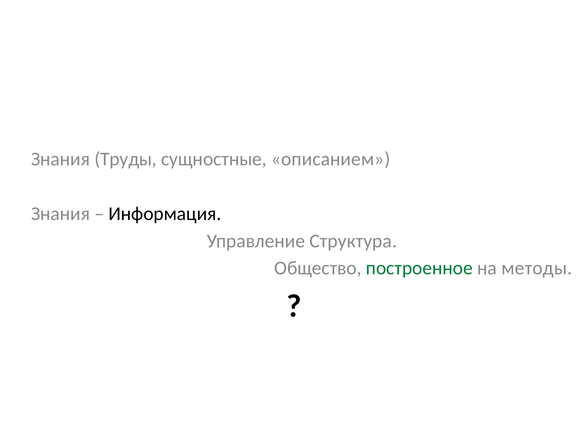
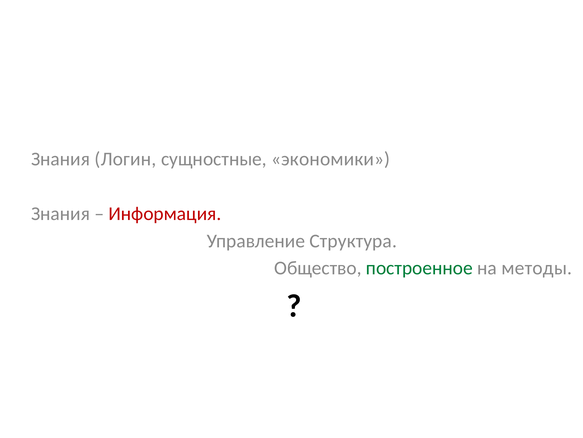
Труды: Труды -> Логин (125, 159)
описанием: описанием -> экономики (331, 159)
Информация colour: black -> red (165, 213)
